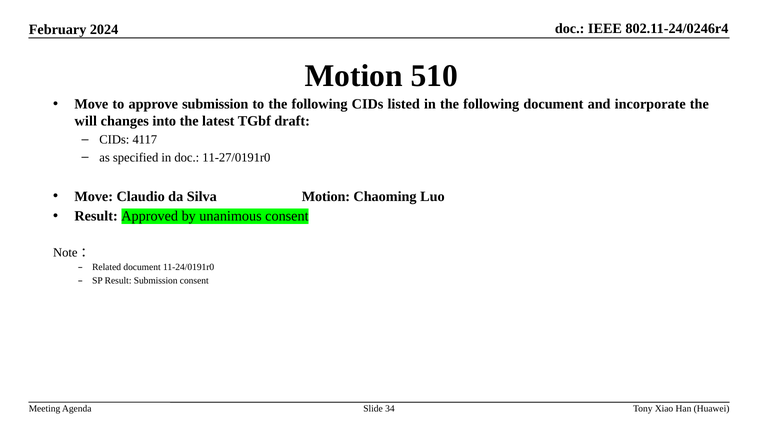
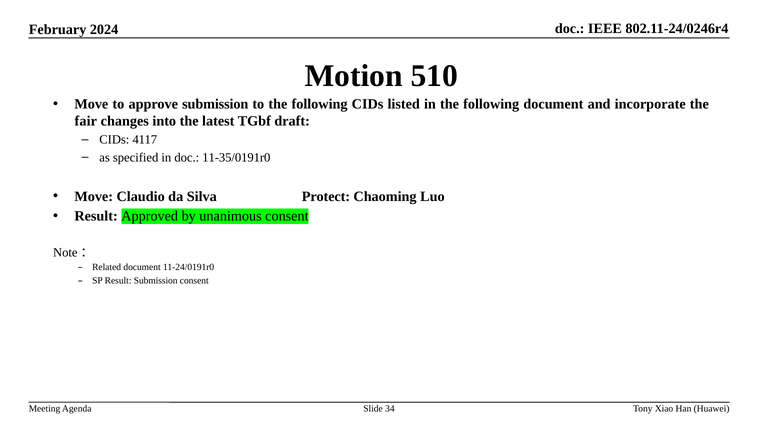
will: will -> fair (86, 121)
11-27/0191r0: 11-27/0191r0 -> 11-35/0191r0 (236, 158)
Silva Motion: Motion -> Protect (326, 197)
